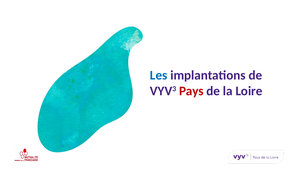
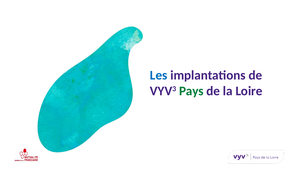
Pays colour: red -> green (191, 91)
